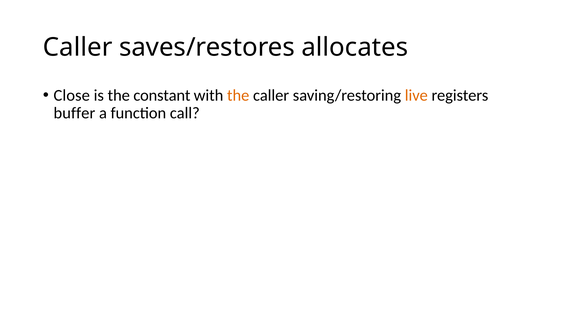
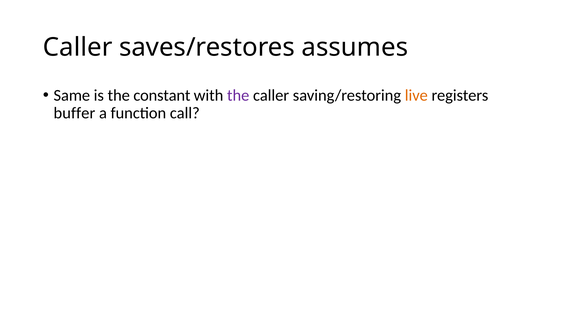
allocates: allocates -> assumes (355, 47)
Close: Close -> Same (72, 95)
the colour: orange -> purple (238, 95)
